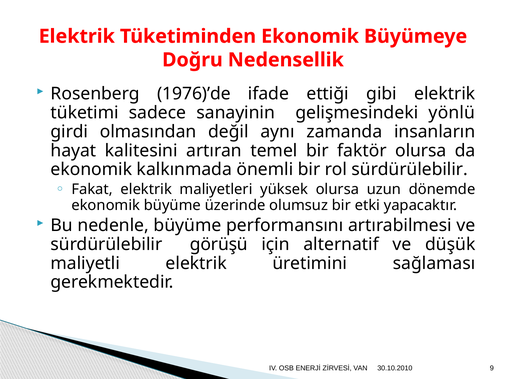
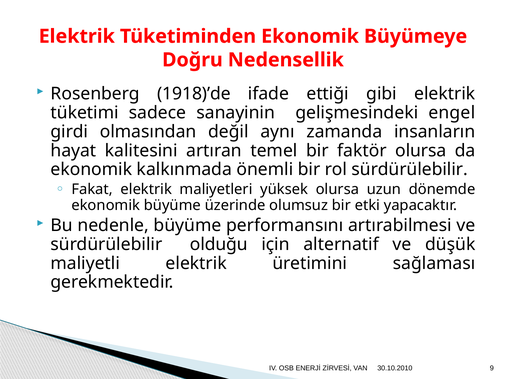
1976)’de: 1976)’de -> 1918)’de (194, 94)
yönlü: yönlü -> engel (452, 113)
görüşü: görüşü -> olduğu (219, 245)
